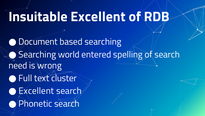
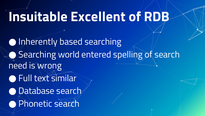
Document: Document -> Inherently (38, 42)
cluster: cluster -> similar (64, 78)
Excellent: Excellent -> Database (36, 90)
